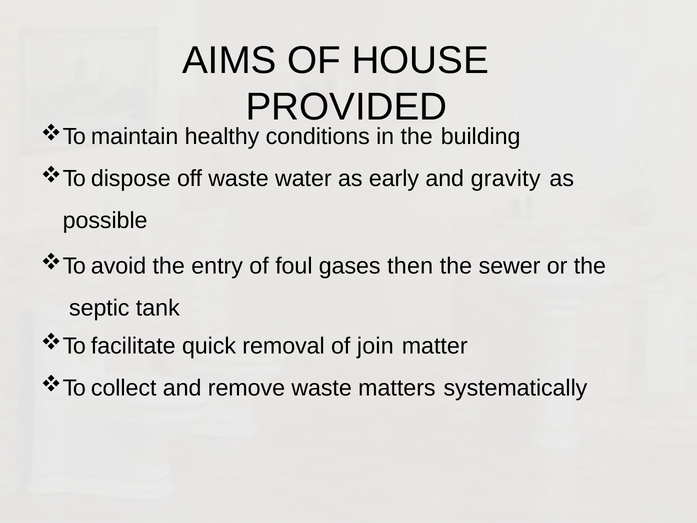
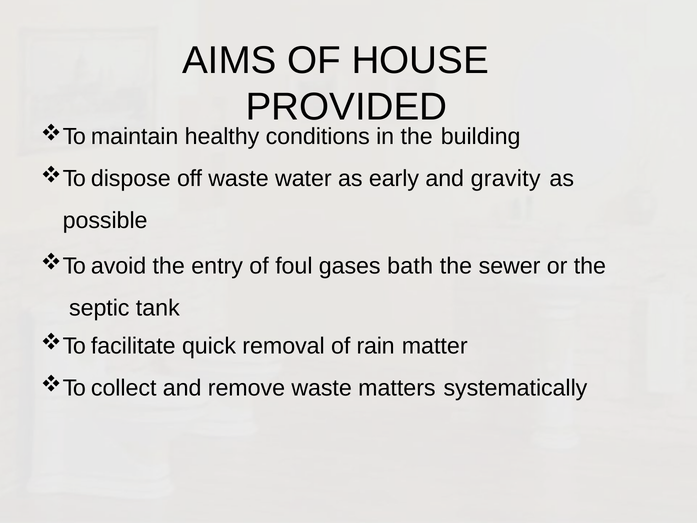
then: then -> bath (410, 266)
join: join -> rain (376, 346)
